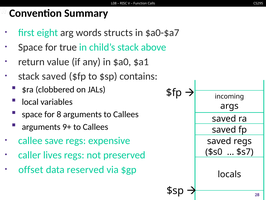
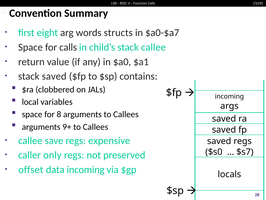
for true: true -> calls (68, 47)
stack above: above -> callee (153, 47)
lives: lives -> only (52, 155)
data reserved: reserved -> incoming (86, 169)
